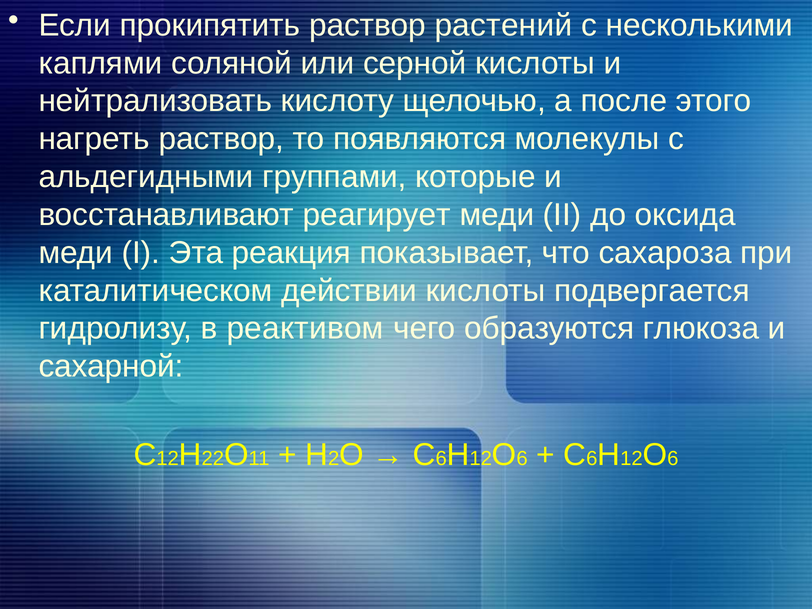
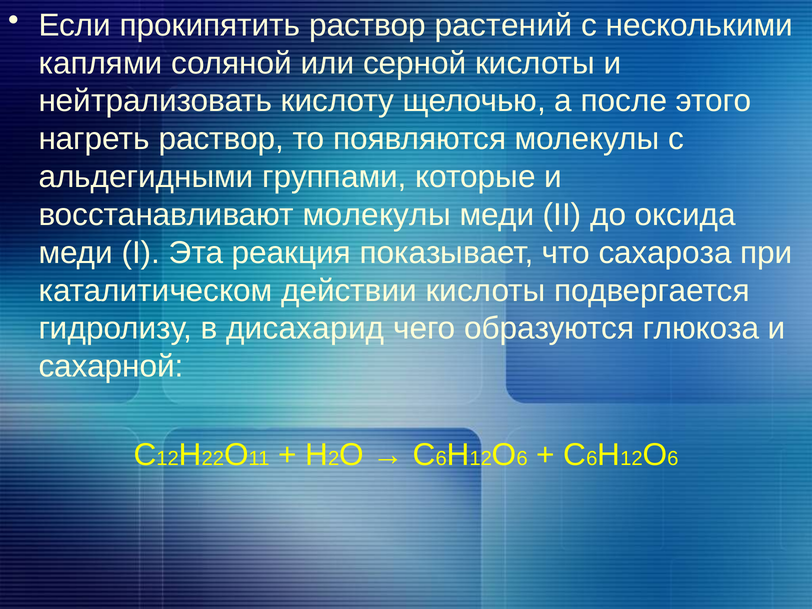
восстанавливают реагирует: реагирует -> молекулы (377, 215)
реактивом: реактивом -> дисахарид (305, 329)
